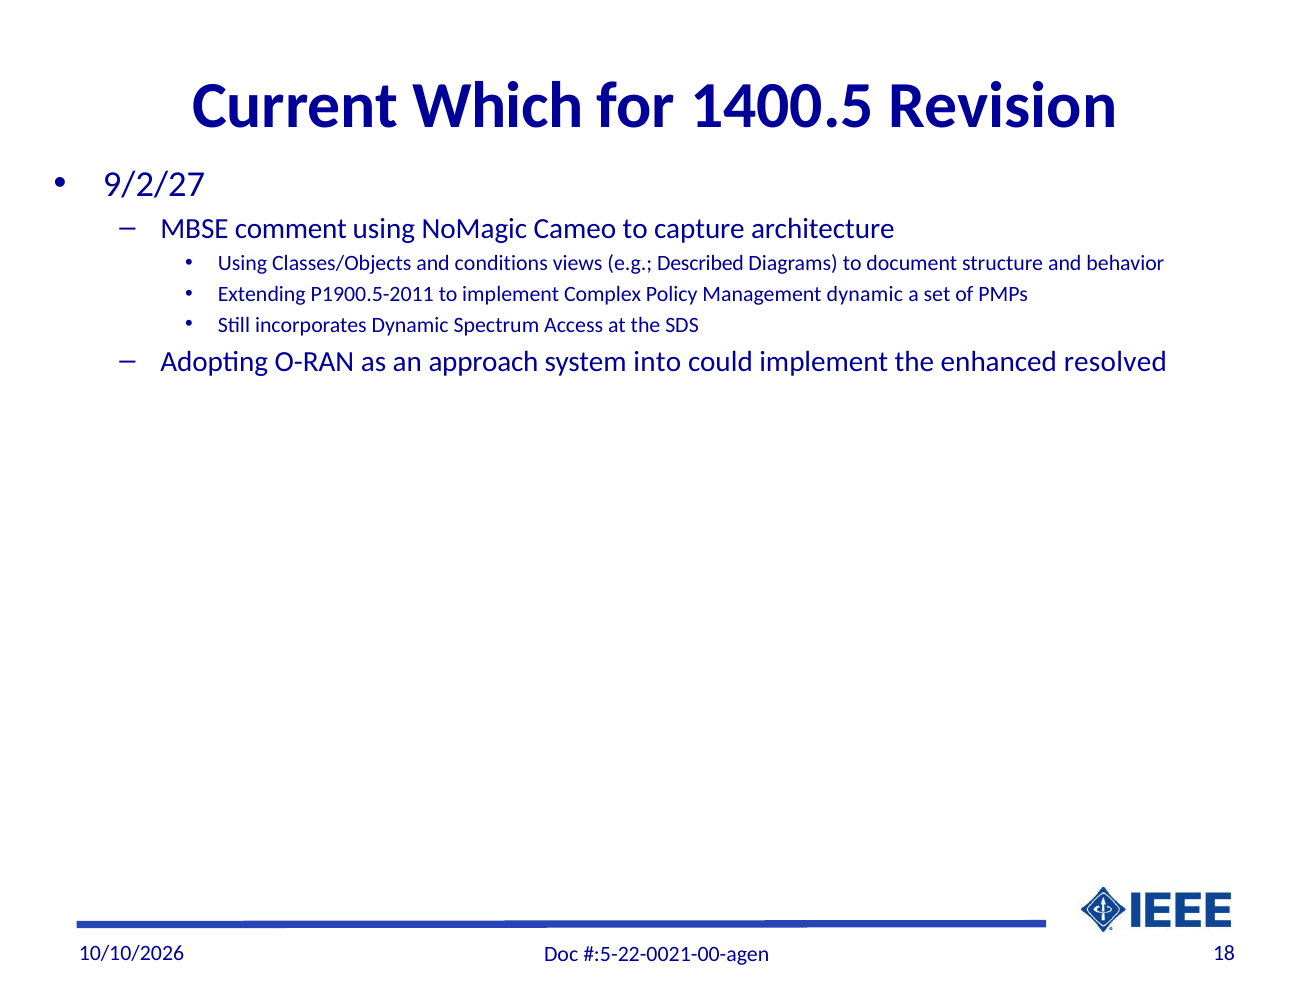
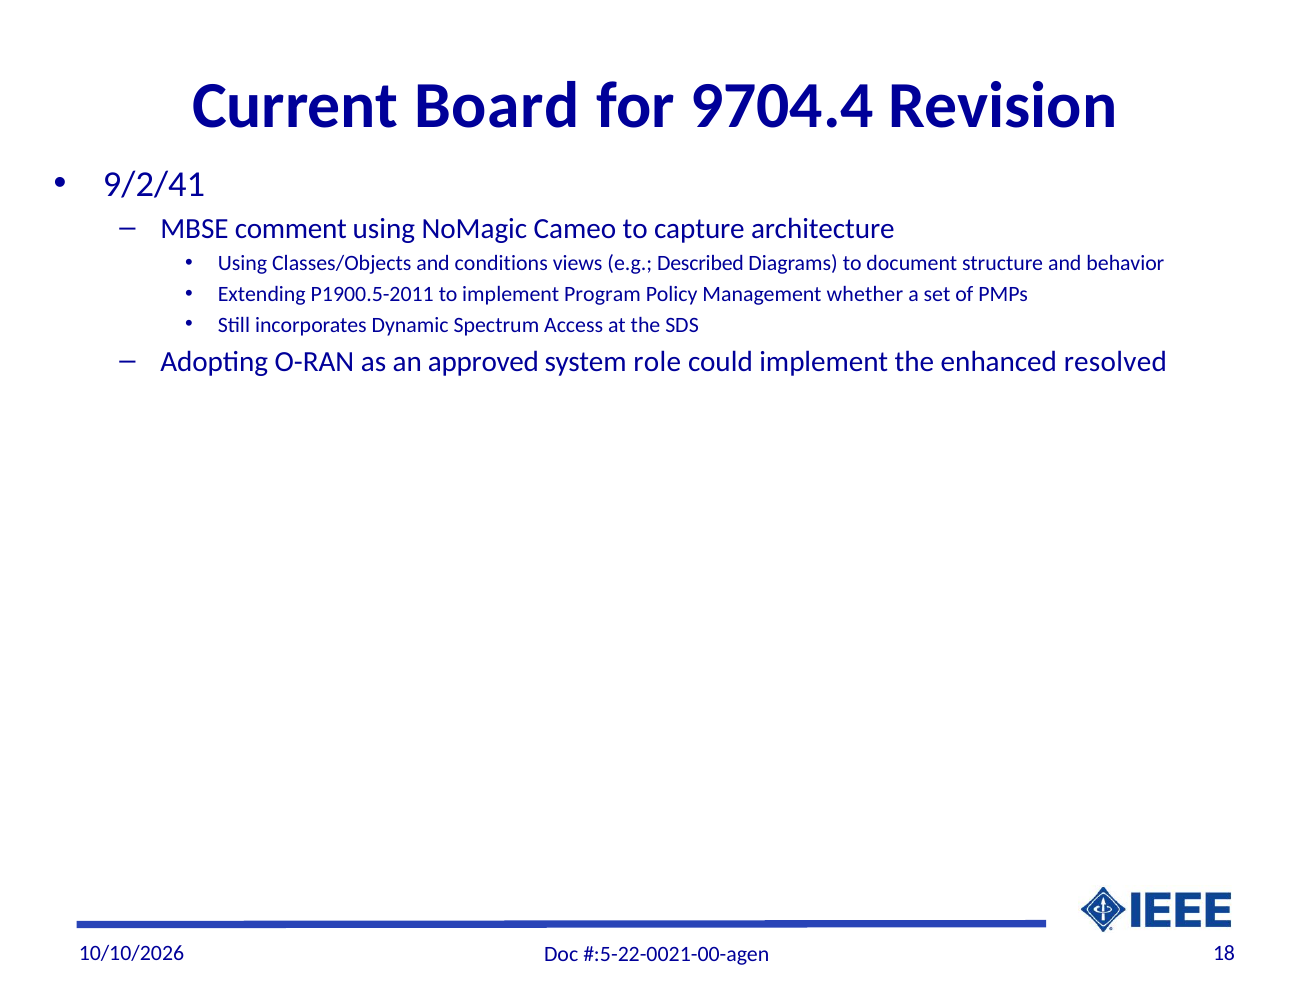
Which: Which -> Board (497, 106)
1400.5: 1400.5 -> 9704.4 (782, 106)
9/2/27: 9/2/27 -> 9/2/41 (154, 184)
Complex: Complex -> Program (602, 294)
Management dynamic: dynamic -> whether (865, 294)
approach: approach -> approved (483, 362)
into: into -> role (657, 362)
